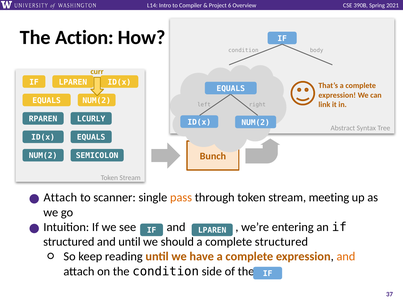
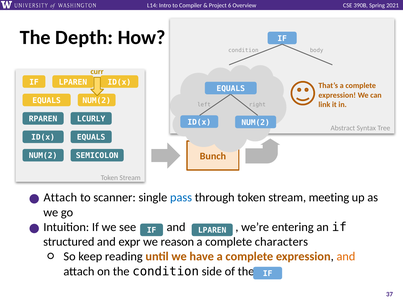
Action: Action -> Depth (84, 37)
pass colour: orange -> blue (181, 198)
and until: until -> expr (129, 242)
should: should -> reason (177, 242)
complete structured: structured -> characters (281, 242)
